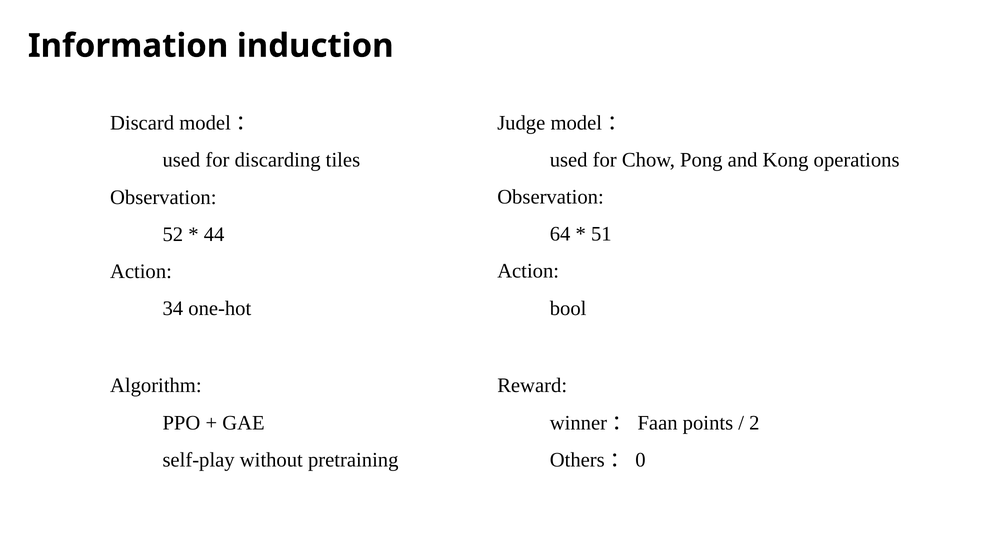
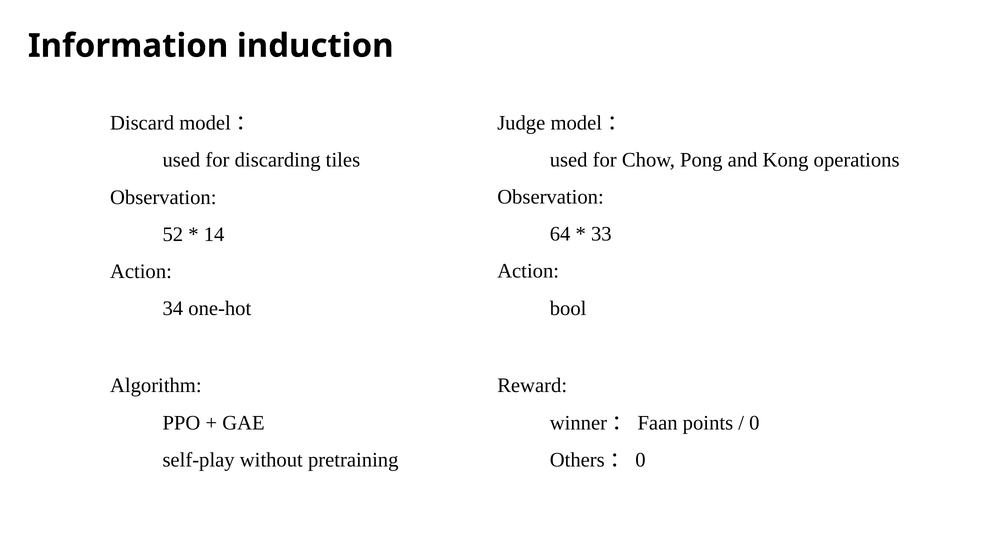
51: 51 -> 33 (601, 234)
44: 44 -> 14 (214, 234)
2: 2 -> 0 (754, 423)
